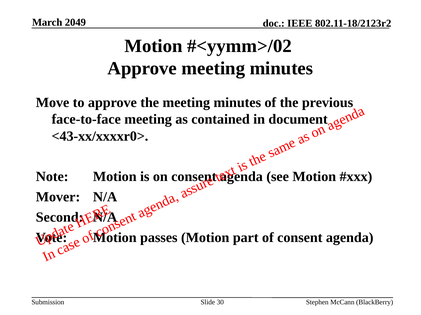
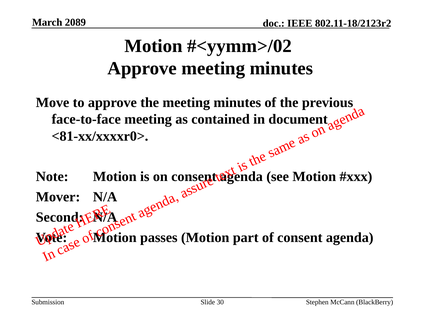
2049: 2049 -> 2089 (75, 22)
<43-xx/xxxxr0>: <43-xx/xxxxr0> -> <81-xx/xxxxr0> (100, 136)
